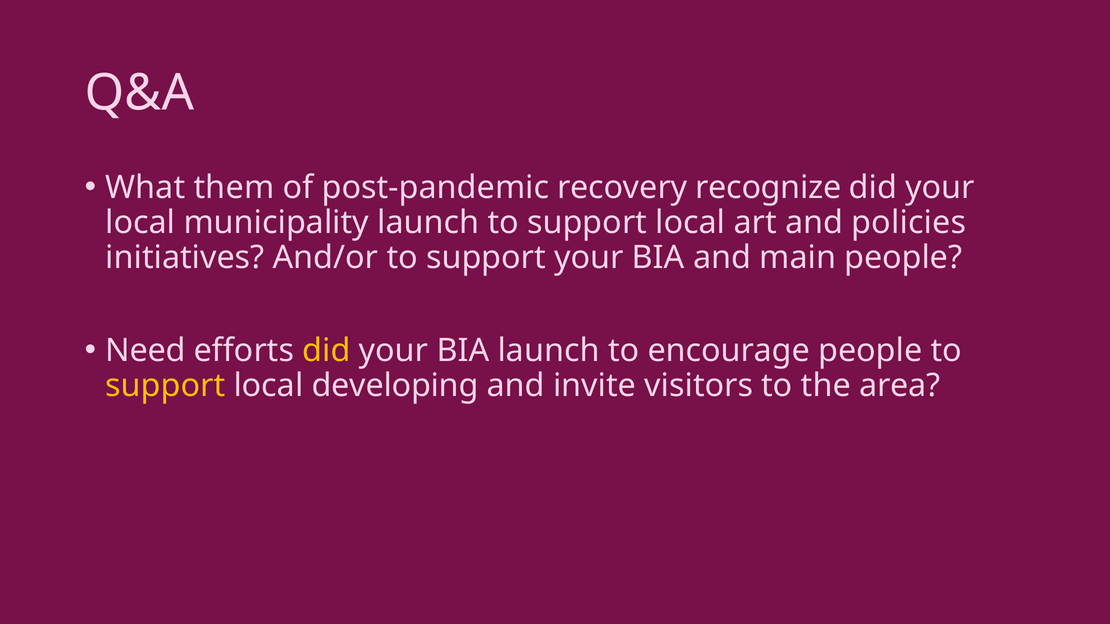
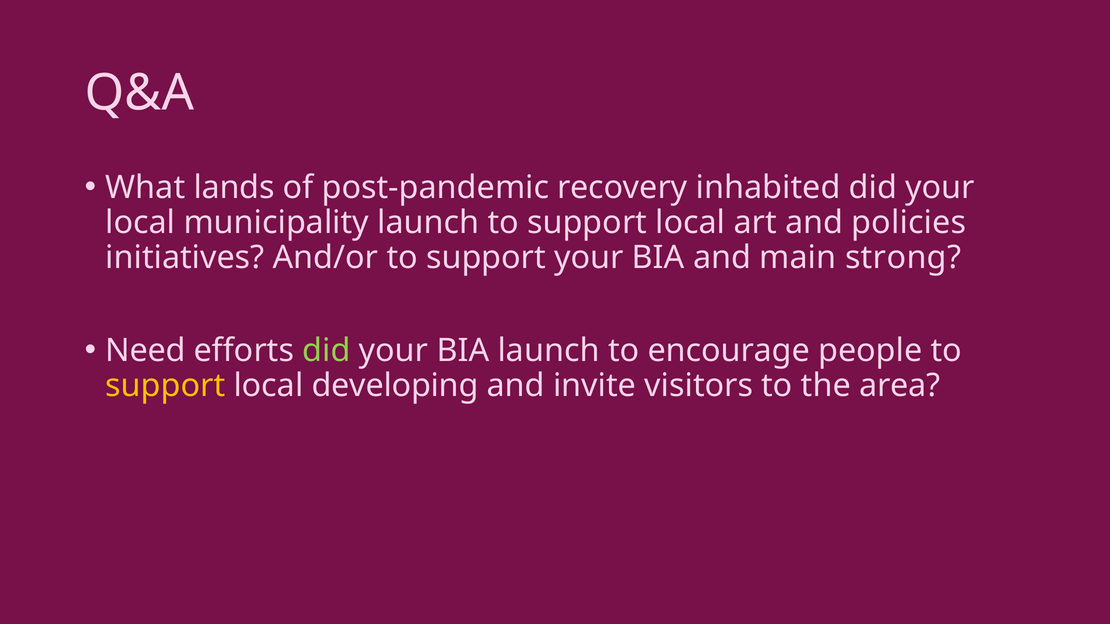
them: them -> lands (234, 188)
recognize: recognize -> inhabited (768, 188)
main people: people -> strong (903, 258)
did colour: yellow -> light green (326, 351)
